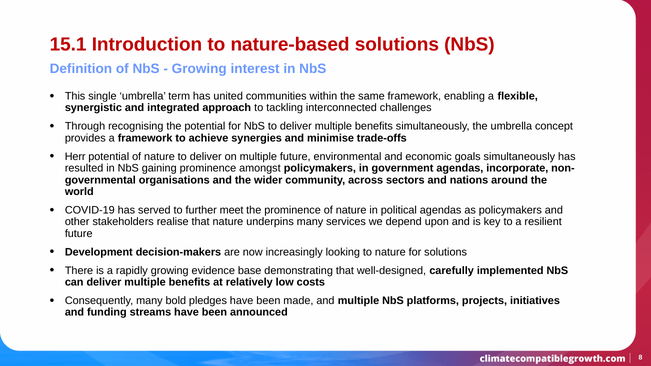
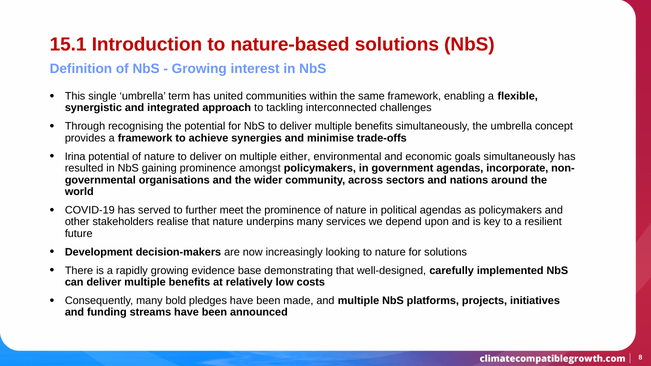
Herr: Herr -> Irina (75, 157)
multiple future: future -> either (295, 157)
